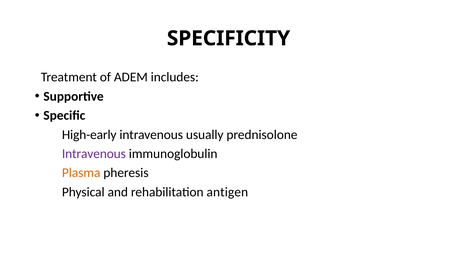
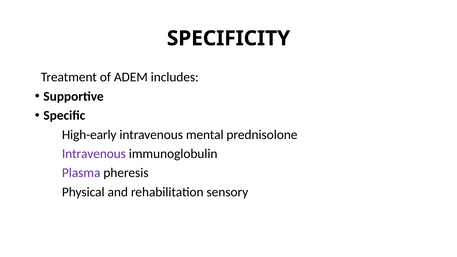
usually: usually -> mental (205, 135)
Plasma colour: orange -> purple (81, 173)
antigen: antigen -> sensory (227, 192)
